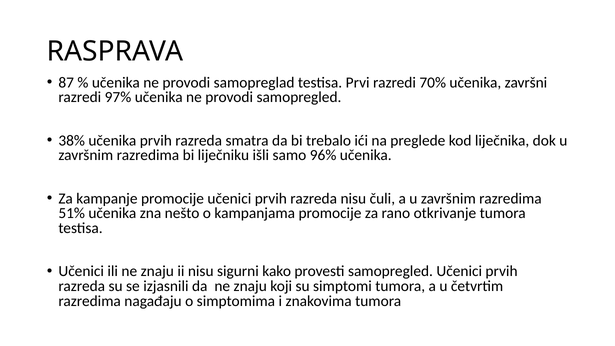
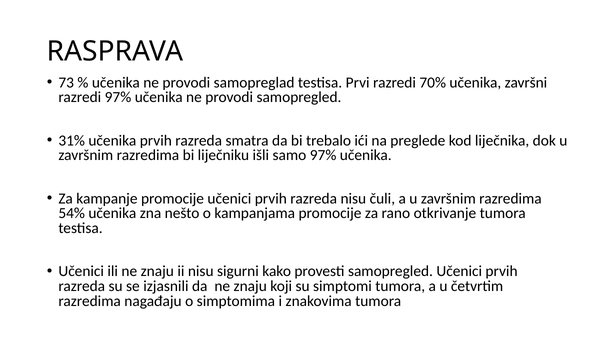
87: 87 -> 73 (66, 82)
38%: 38% -> 31% (72, 140)
samo 96%: 96% -> 97% (323, 155)
51%: 51% -> 54% (72, 213)
